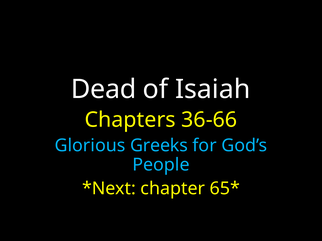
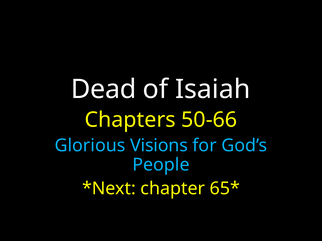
36-66: 36-66 -> 50-66 (209, 120)
Greeks: Greeks -> Visions (159, 146)
